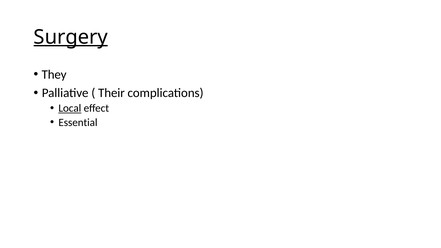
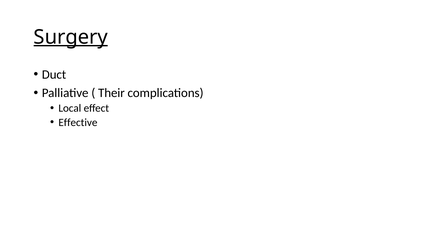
They: They -> Duct (54, 75)
Local underline: present -> none (70, 108)
Essential: Essential -> Effective (78, 122)
